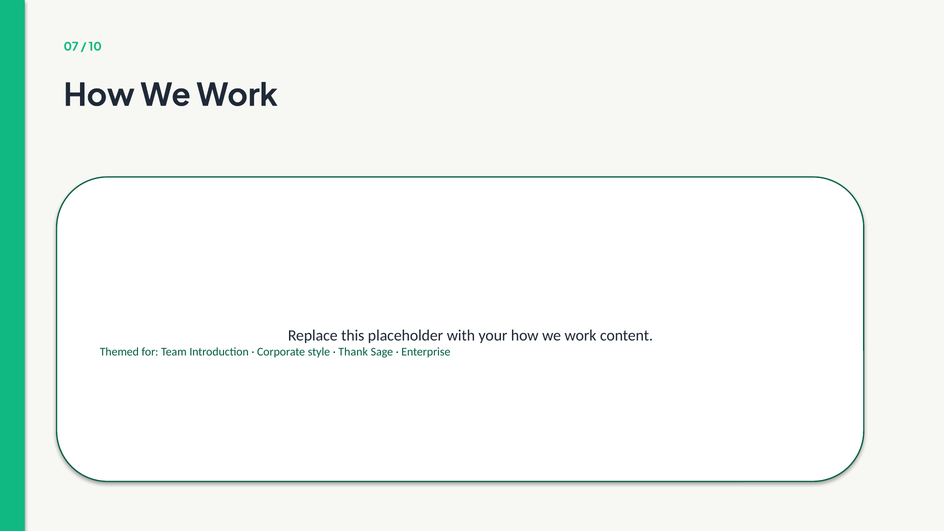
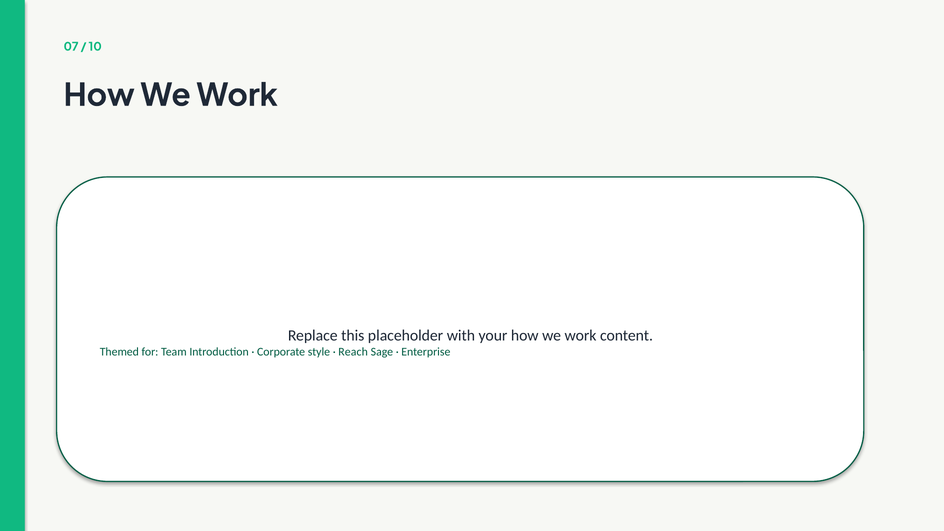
Thank: Thank -> Reach (353, 352)
